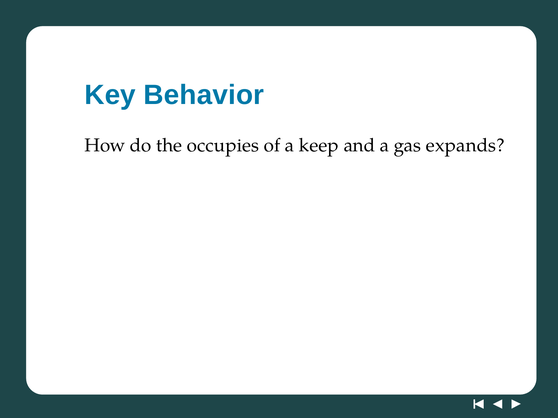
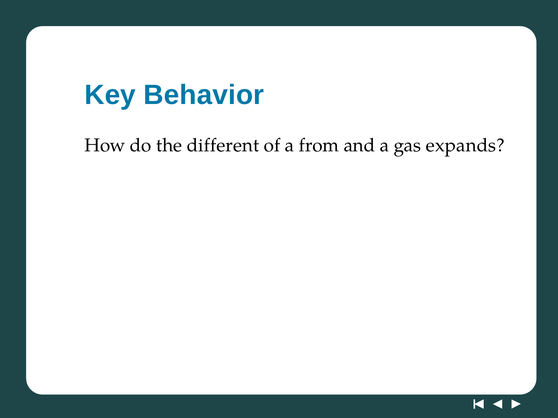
occupies: occupies -> different (223, 145)
keep: keep -> from (319, 145)
